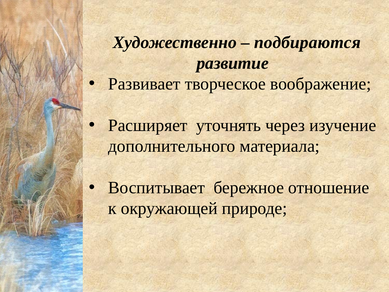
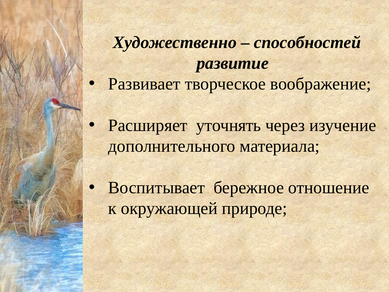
подбираются: подбираются -> способностей (307, 42)
